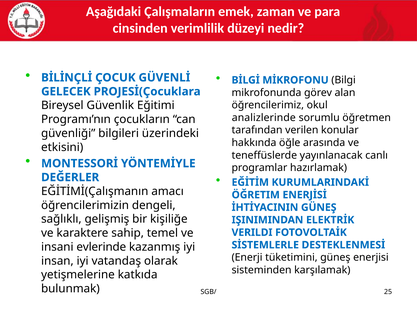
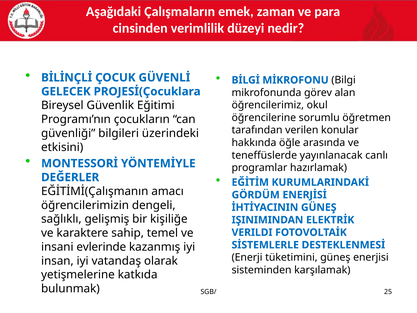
analizlerinde: analizlerinde -> öğrencilerine (264, 118)
ÖĞRETIM: ÖĞRETIM -> GÖRDÜM (256, 195)
